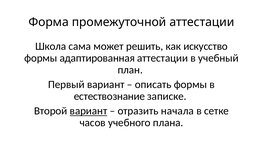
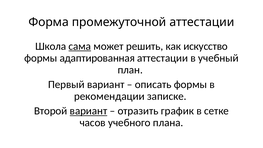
сама underline: none -> present (80, 46)
естествознание: естествознание -> рекомендации (109, 96)
начала: начала -> график (177, 111)
